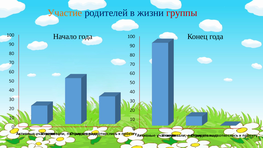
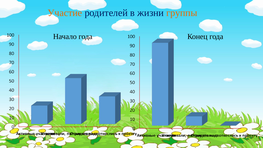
группы colour: red -> orange (182, 13)
